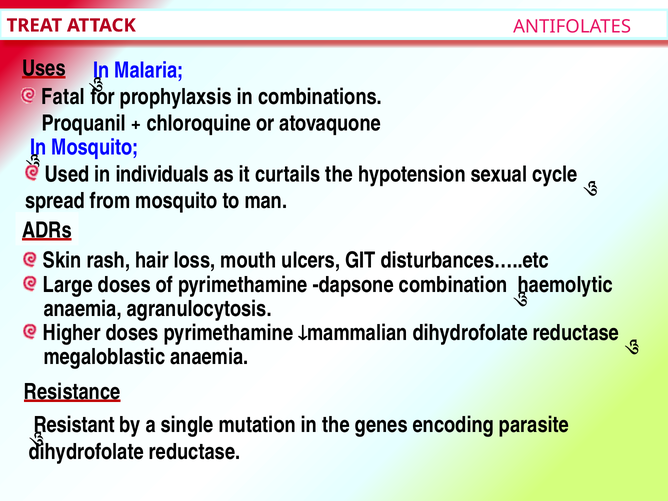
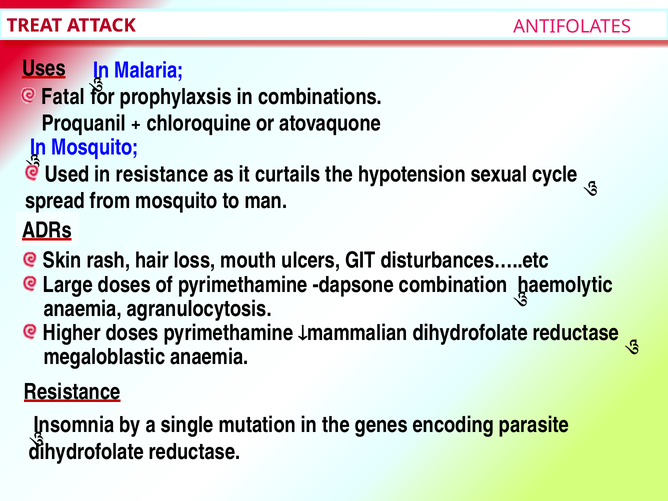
in individuals: individuals -> resistance (162, 174)
Resistant: Resistant -> Insomnia (74, 425)
